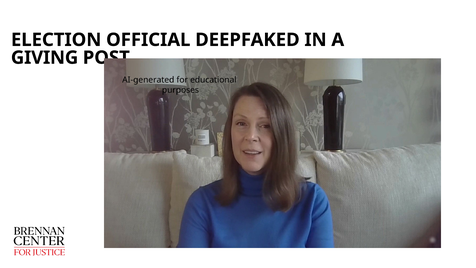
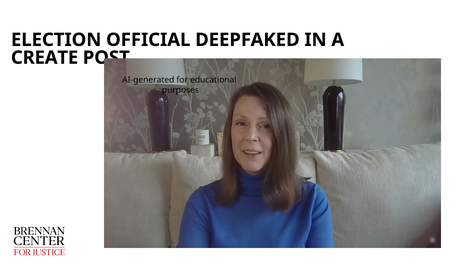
GIVING: GIVING -> CREATE (45, 58)
